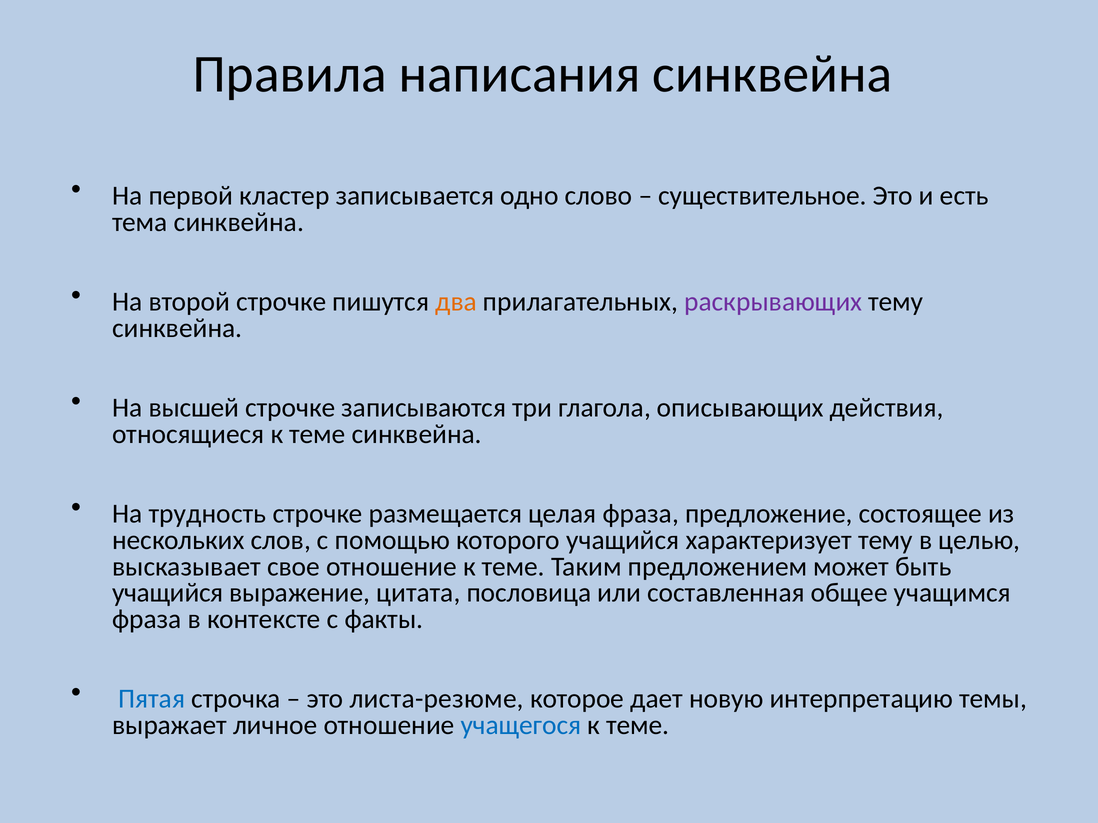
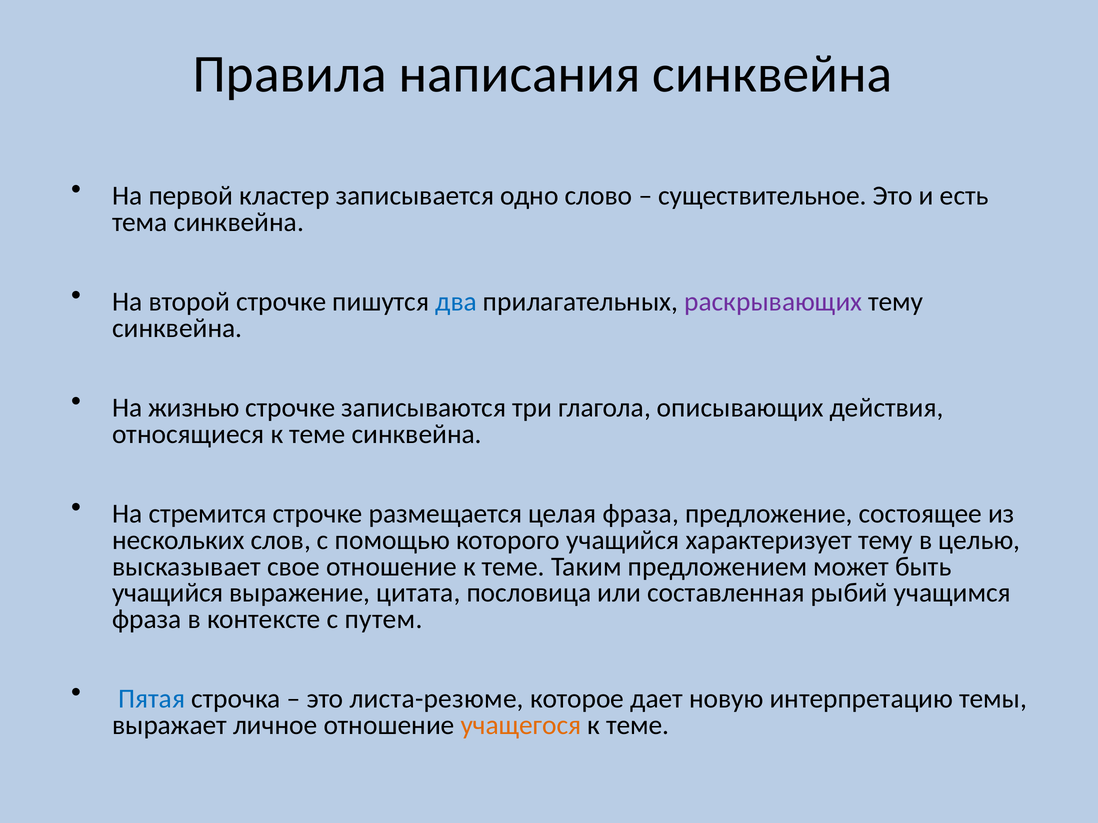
два colour: orange -> blue (456, 302)
высшей: высшей -> жизнью (194, 408)
трудность: трудность -> стремится (208, 514)
общее: общее -> рыбий (849, 593)
факты: факты -> путем (384, 620)
учащегося colour: blue -> orange (521, 726)
